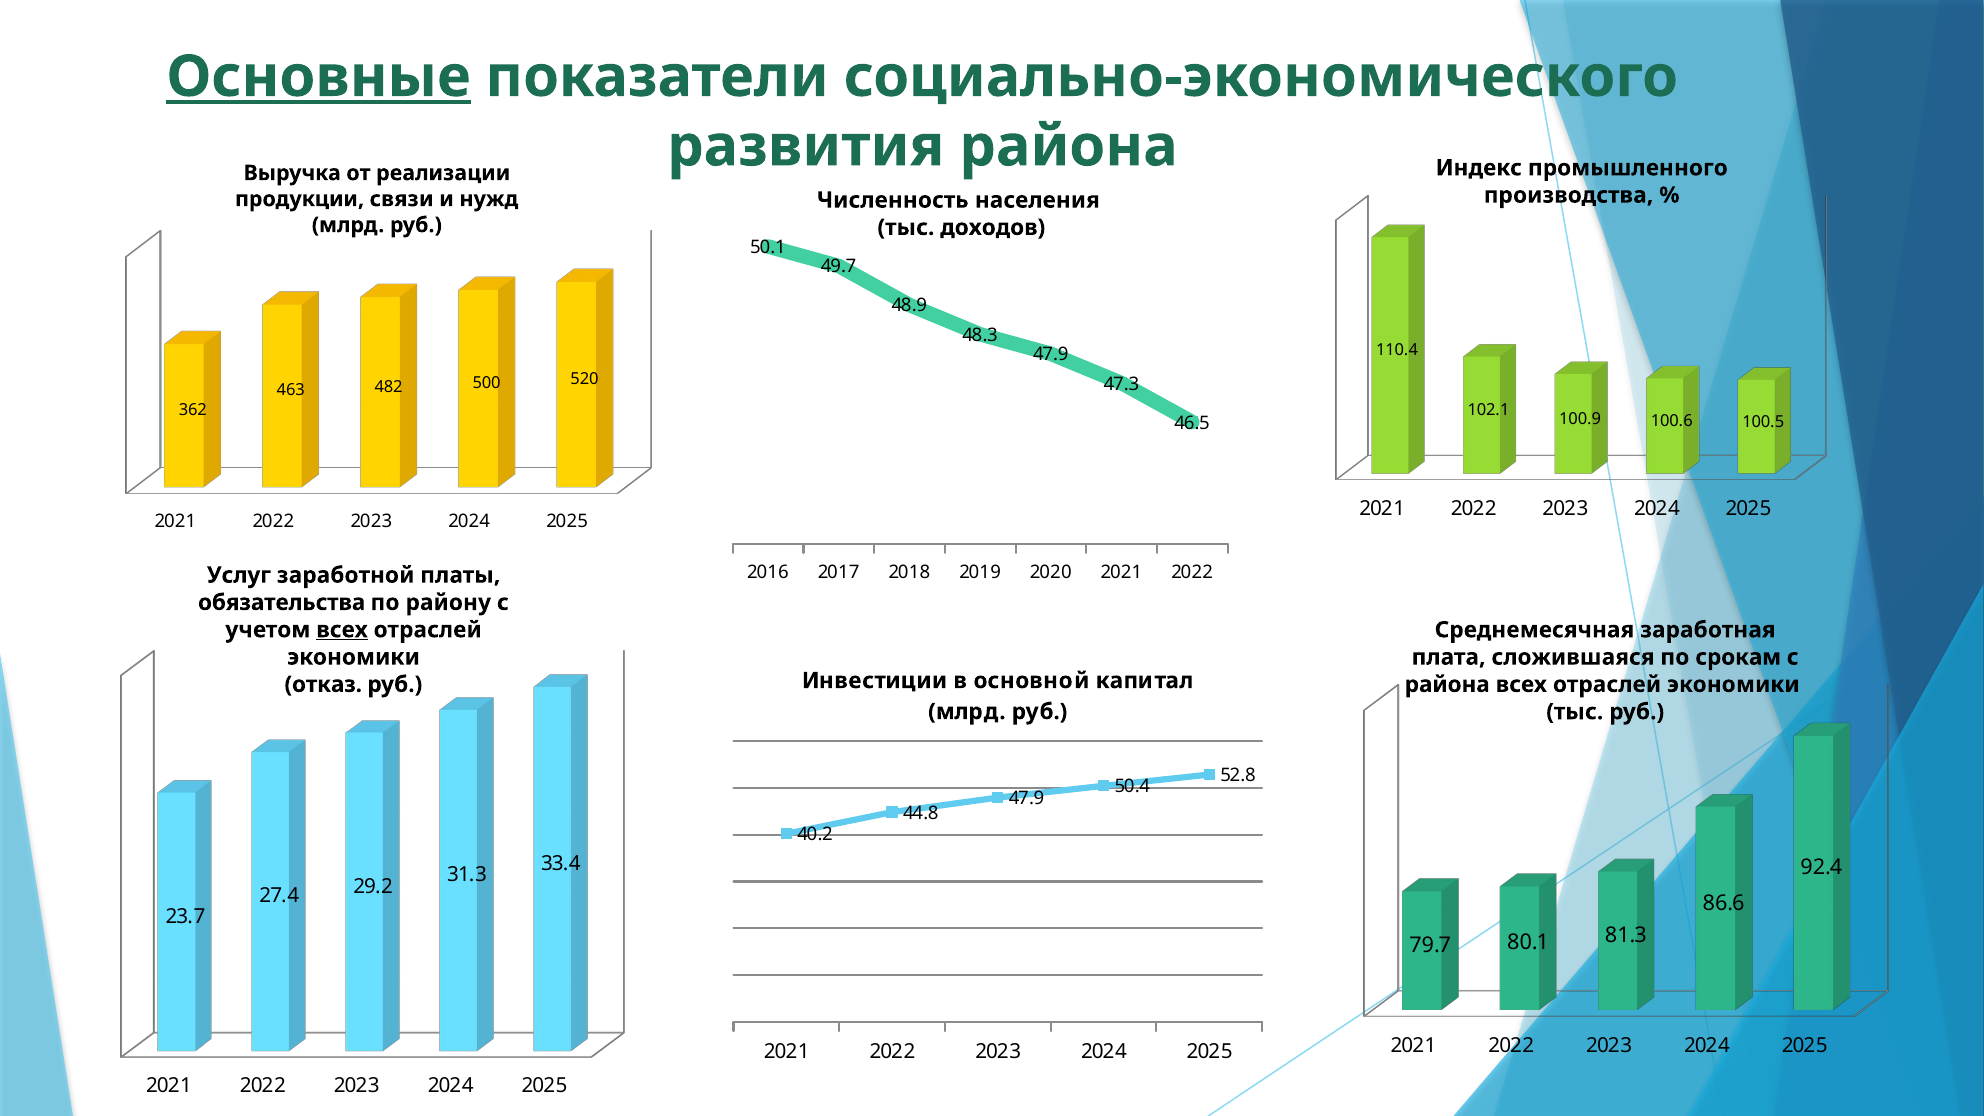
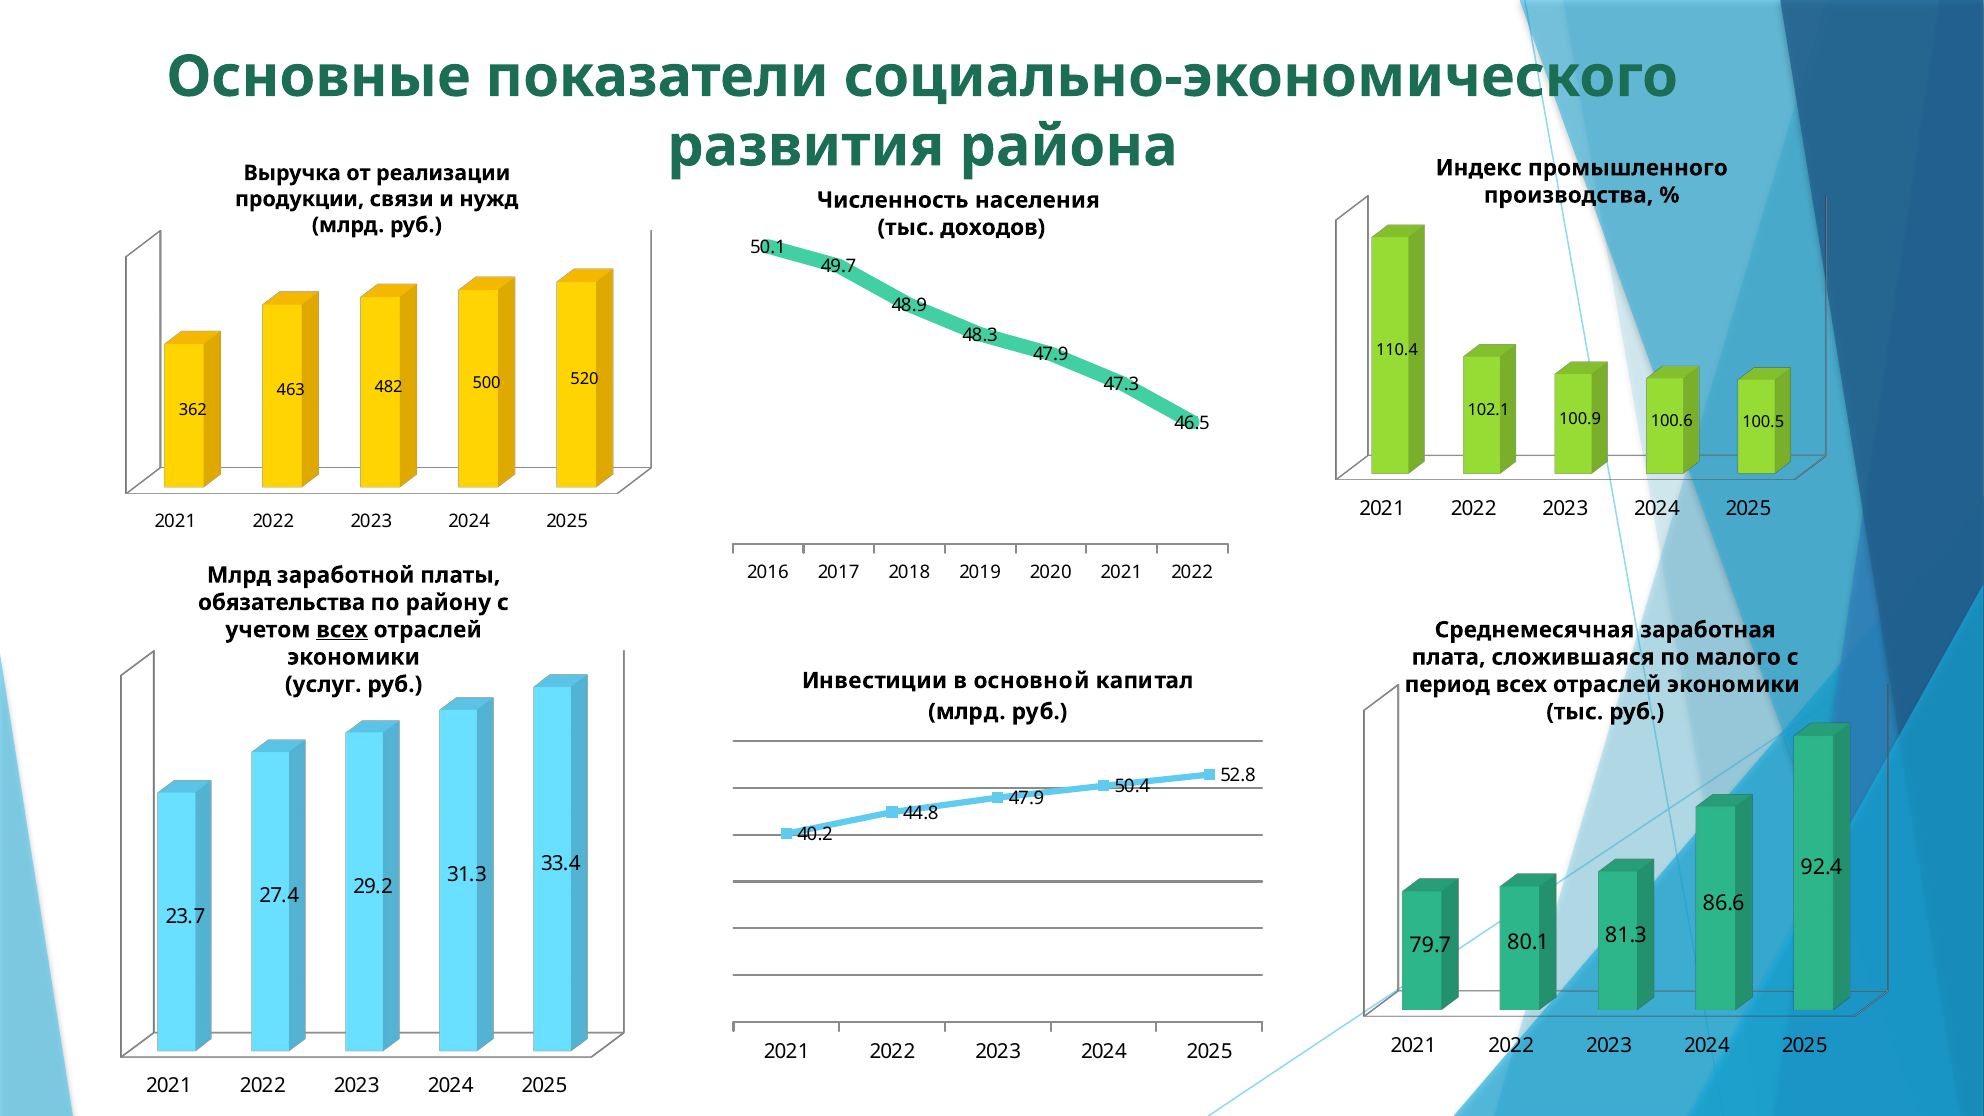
Основные underline: present -> none (319, 77)
Услуг: Услуг -> Млрд (239, 575)
срокам: срокам -> малого (1738, 657)
отказ: отказ -> услуг (323, 684)
района: района -> период (1447, 684)
